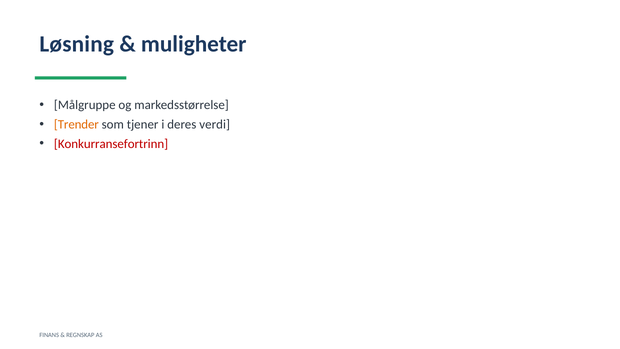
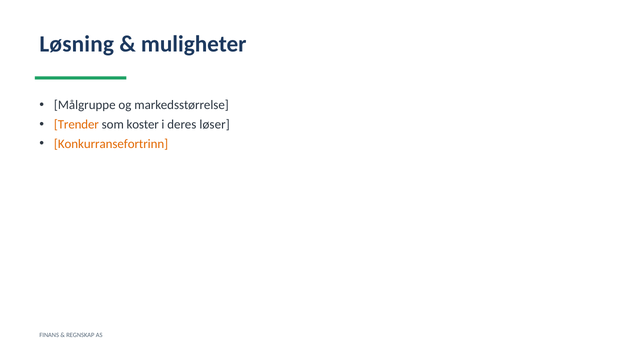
tjener: tjener -> koster (143, 124)
verdi: verdi -> løser (215, 124)
Konkurransefortrinn colour: red -> orange (111, 144)
